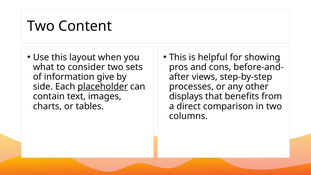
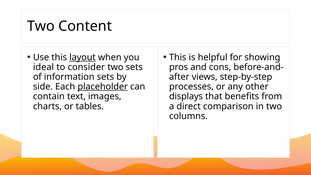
layout underline: none -> present (83, 57)
what: what -> ideal (44, 67)
information give: give -> sets (105, 77)
